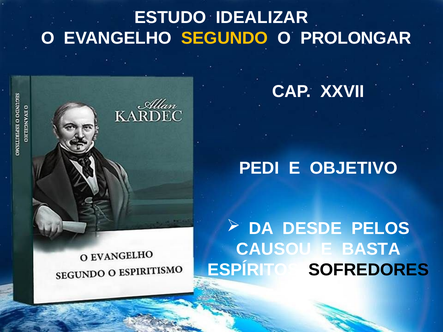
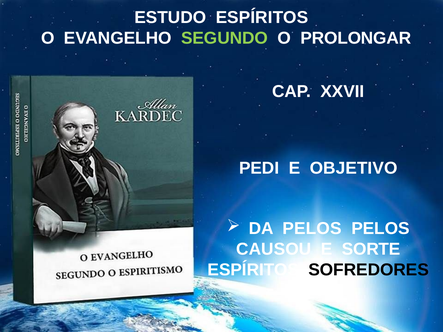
ESTUDO IDEALIZAR: IDEALIZAR -> ESPÍRITOS (262, 17)
SEGUNDO colour: yellow -> light green (225, 38)
DA DESDE: DESDE -> PELOS (312, 229)
BASTA: BASTA -> SORTE (371, 249)
